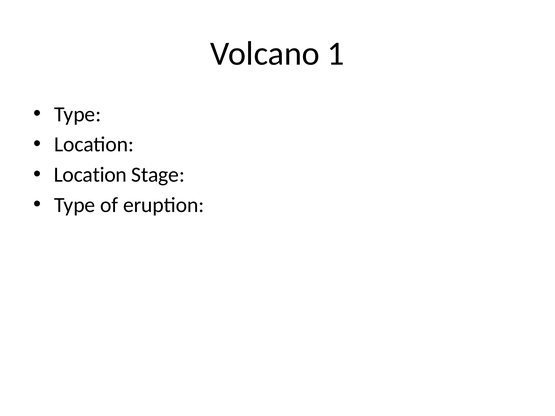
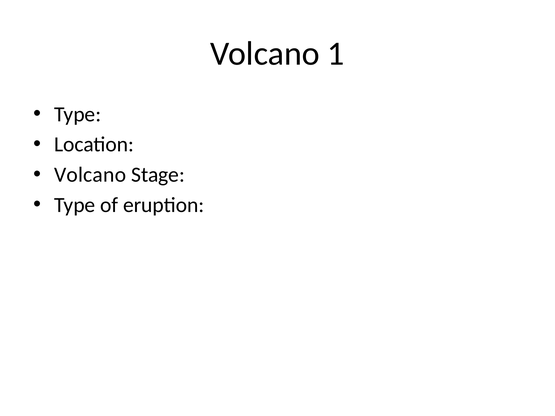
Location: Location -> Volcano (90, 175)
